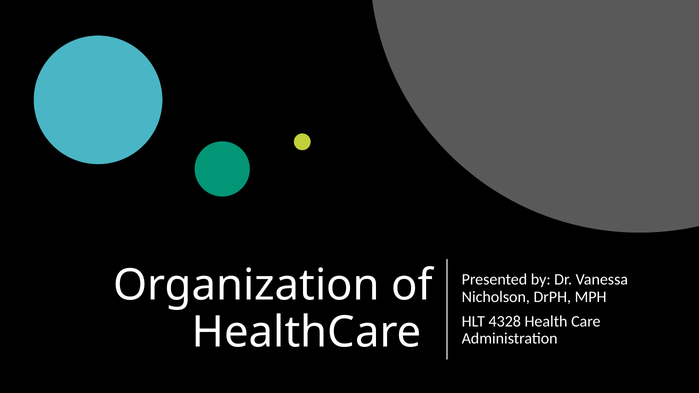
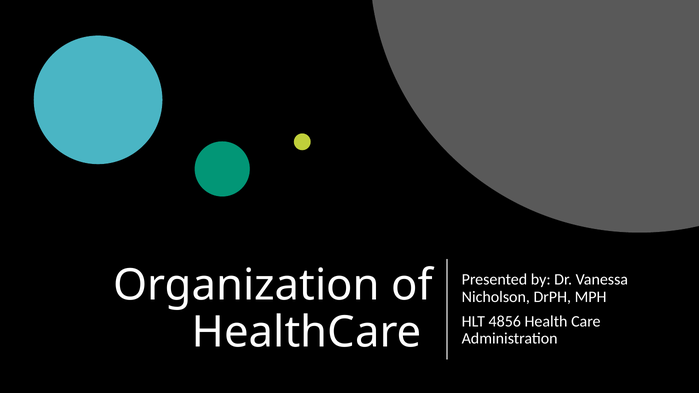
4328: 4328 -> 4856 (505, 321)
